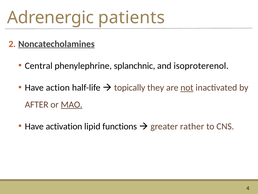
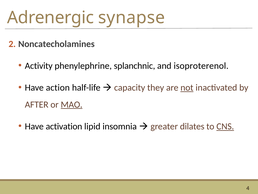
patients: patients -> synapse (132, 18)
Noncatecholamines underline: present -> none (56, 44)
Central: Central -> Activity (39, 66)
topically: topically -> capacity (130, 87)
functions: functions -> insomnia (120, 126)
rather: rather -> dilates (192, 126)
CNS underline: none -> present (225, 126)
